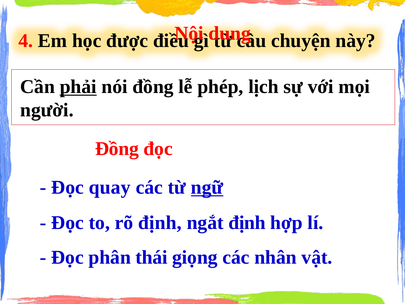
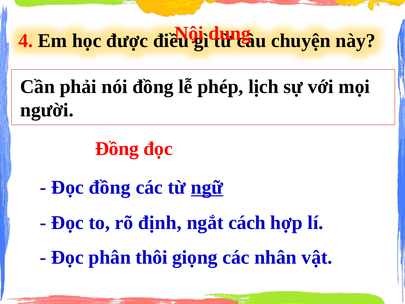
phải underline: present -> none (78, 87)
Đọc quay: quay -> đồng (110, 187)
ngắt định: định -> cách (247, 222)
thái: thái -> thôi (152, 257)
